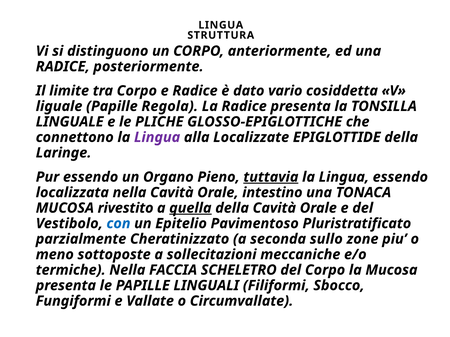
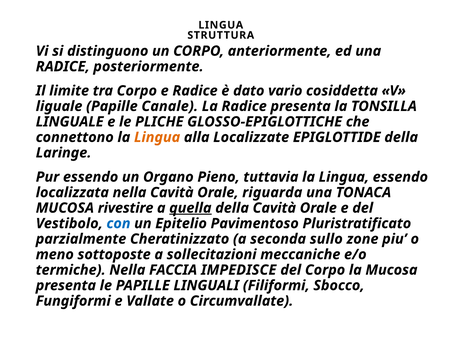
Regola: Regola -> Canale (170, 106)
Lingua colour: purple -> orange (157, 137)
tuttavia underline: present -> none (271, 177)
intestino: intestino -> riguarda (272, 193)
rivestito: rivestito -> rivestire (126, 208)
SCHELETRO: SCHELETRO -> IMPEDISCE (239, 270)
